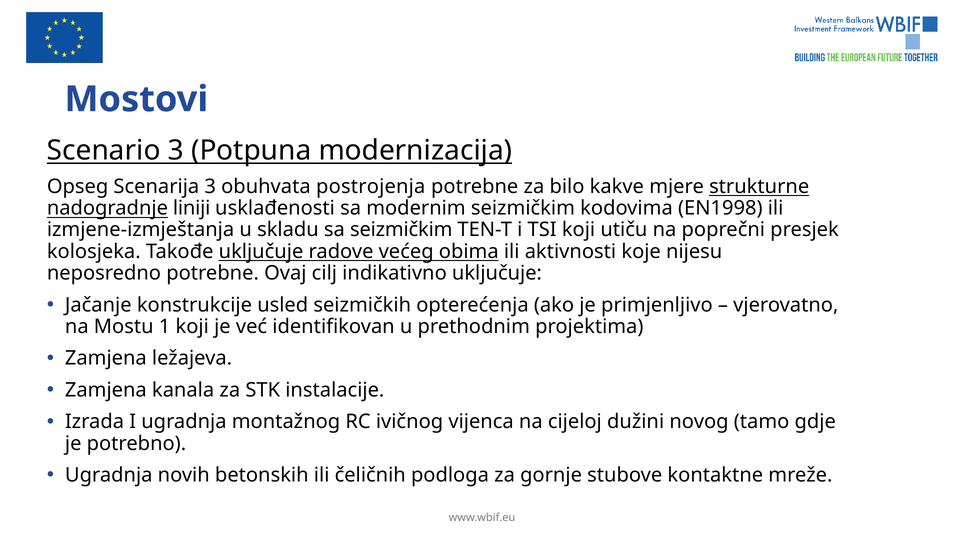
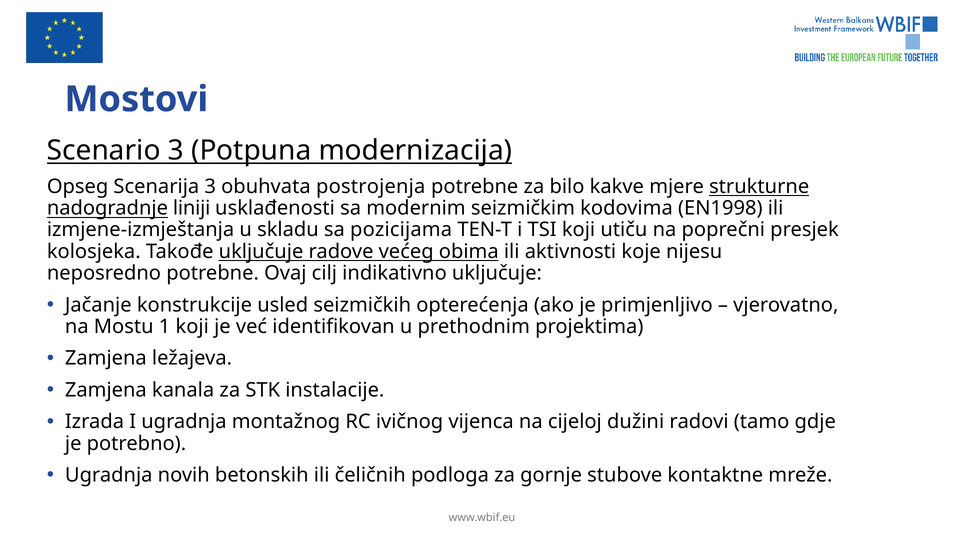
sa seizmičkim: seizmičkim -> pozicijama (401, 230)
novog: novog -> radovi (699, 422)
